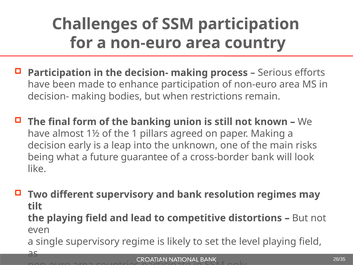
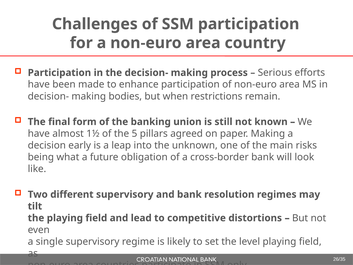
1: 1 -> 5 (134, 133)
guarantee: guarantee -> obligation (144, 157)
